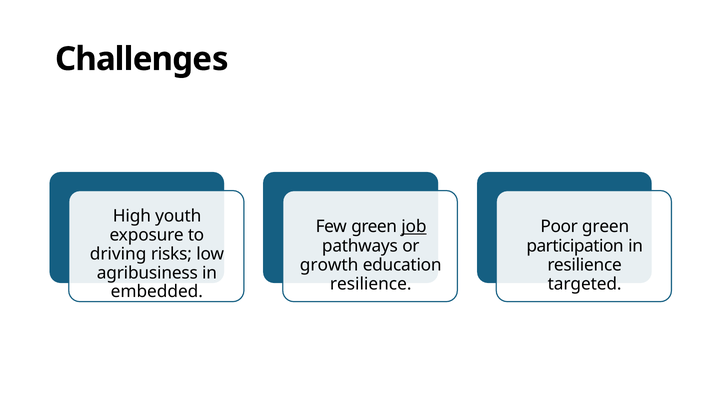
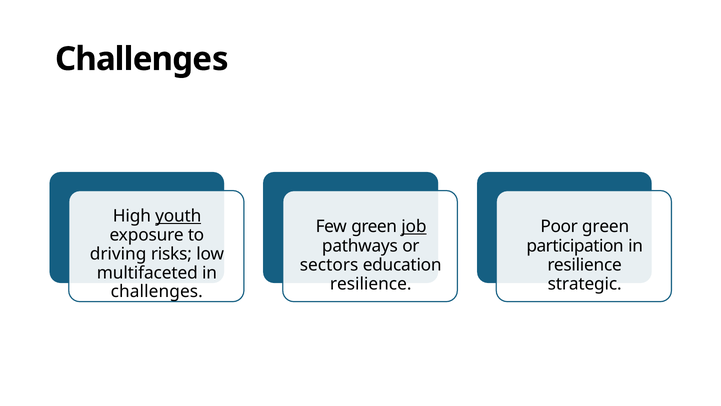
youth underline: none -> present (178, 216)
growth: growth -> sectors (329, 265)
agribusiness: agribusiness -> multifaceted (147, 273)
targeted: targeted -> strategic (585, 284)
embedded: embedded -> challenges (157, 291)
